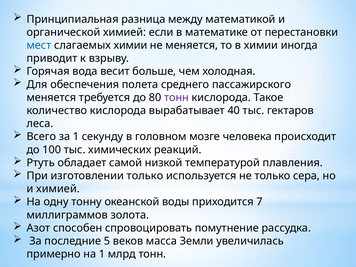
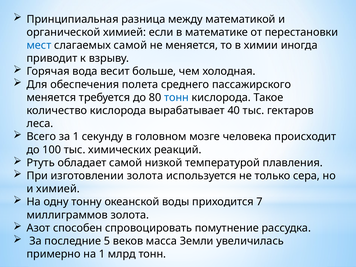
слагаемых химии: химии -> самой (130, 45)
тонн colour: purple -> blue (177, 97)
изготовлении только: только -> золота (145, 176)
